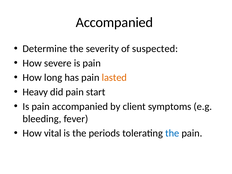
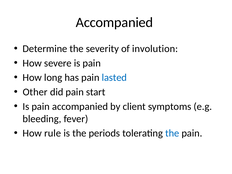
suspected: suspected -> involution (155, 49)
lasted colour: orange -> blue (114, 78)
Heavy: Heavy -> Other (35, 92)
vital: vital -> rule (53, 133)
